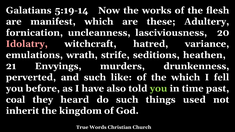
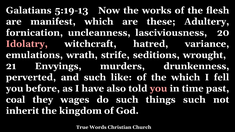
5:19-14: 5:19-14 -> 5:19-13 (72, 10)
heathen: heathen -> wrought (204, 55)
you colour: light green -> pink (159, 89)
heard: heard -> wages (75, 100)
things used: used -> such (194, 100)
